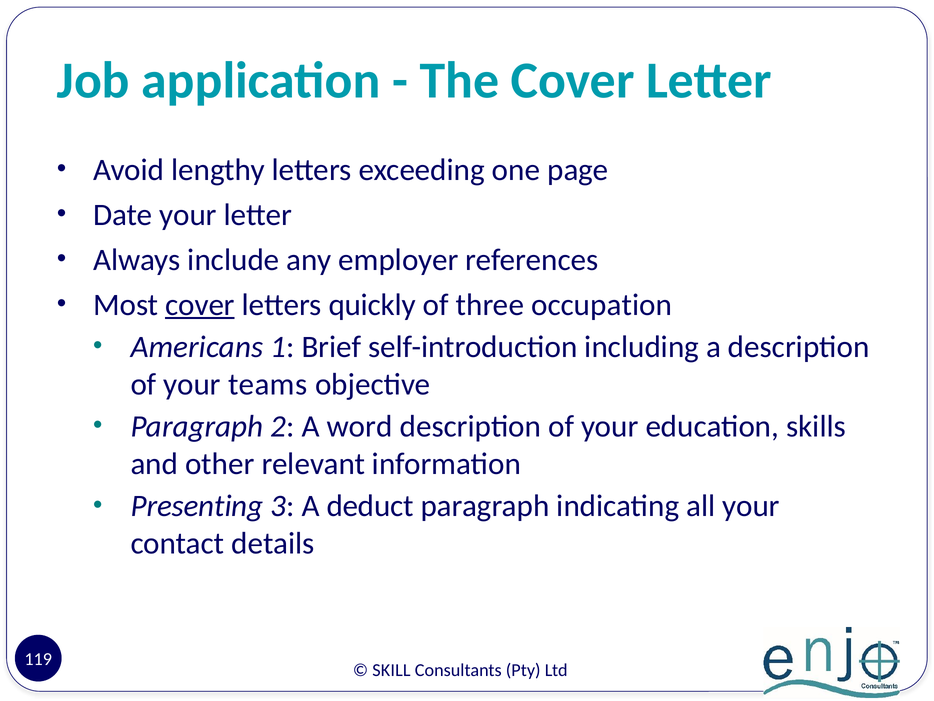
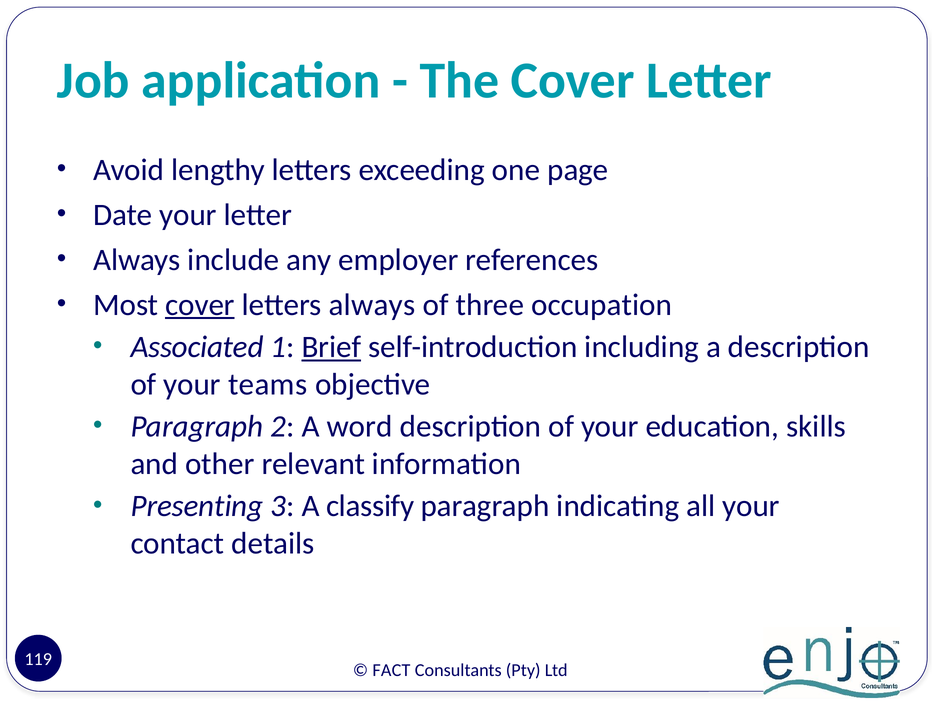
letters quickly: quickly -> always (372, 305)
Americans: Americans -> Associated (197, 347)
Brief underline: none -> present (331, 347)
deduct: deduct -> classify (370, 506)
SKILL: SKILL -> FACT (391, 670)
